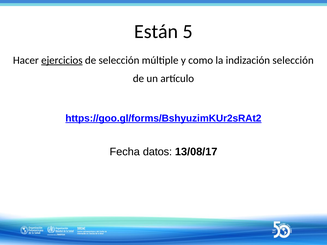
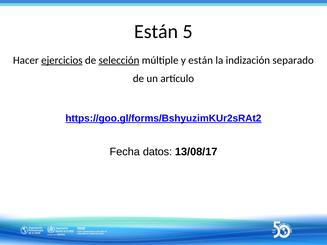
selección underline: none -> present (119, 60)
y como: como -> están (201, 60)
indización selección: selección -> separado (293, 60)
